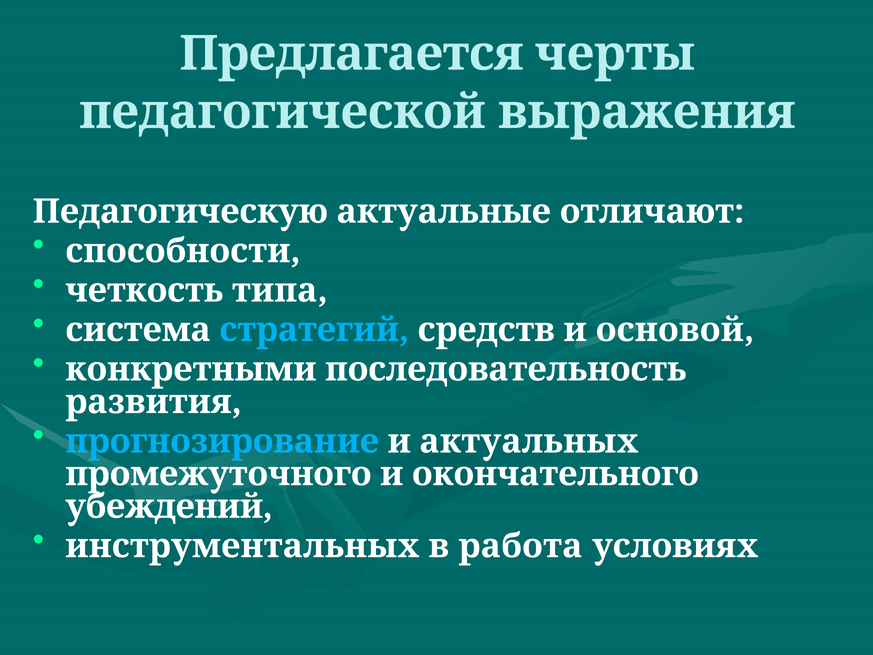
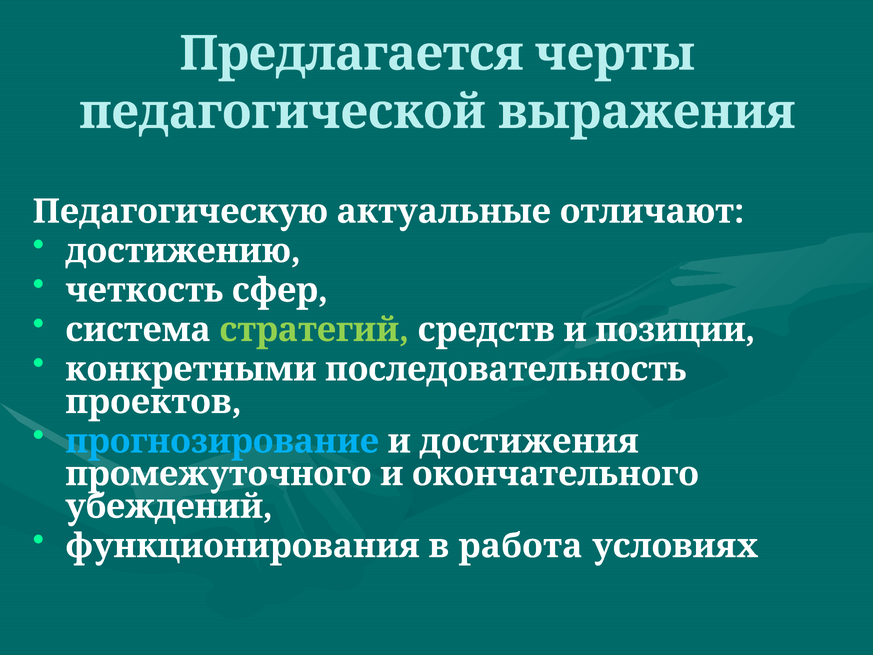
способности: способности -> достижению (183, 251)
типа: типа -> сфер (280, 290)
стратегий colour: light blue -> light green (314, 330)
основой: основой -> позиции (675, 330)
развития: развития -> проектов (154, 402)
актуальных: актуальных -> достижения (529, 441)
инструментальных: инструментальных -> функционирования (243, 546)
